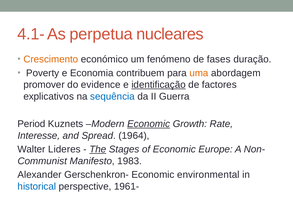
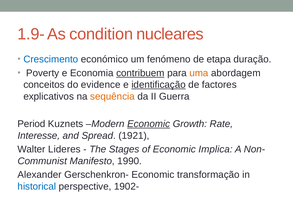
4.1-: 4.1- -> 1.9- (31, 34)
perpetua: perpetua -> condition (101, 34)
Crescimento colour: orange -> blue (51, 59)
fases: fases -> etapa (219, 59)
contribuem underline: none -> present (140, 73)
promover: promover -> conceitos (44, 85)
sequência colour: blue -> orange (112, 96)
1964: 1964 -> 1921 (134, 135)
The underline: present -> none (98, 149)
Europe: Europe -> Implica (215, 149)
1983: 1983 -> 1990 (130, 161)
environmental: environmental -> transformação (208, 175)
1961-: 1961- -> 1902- (127, 186)
